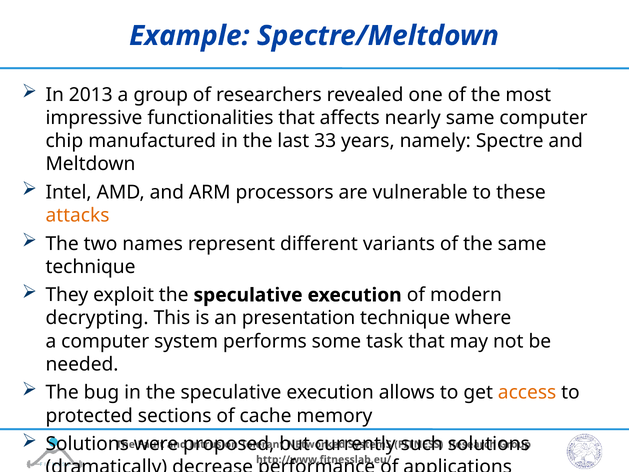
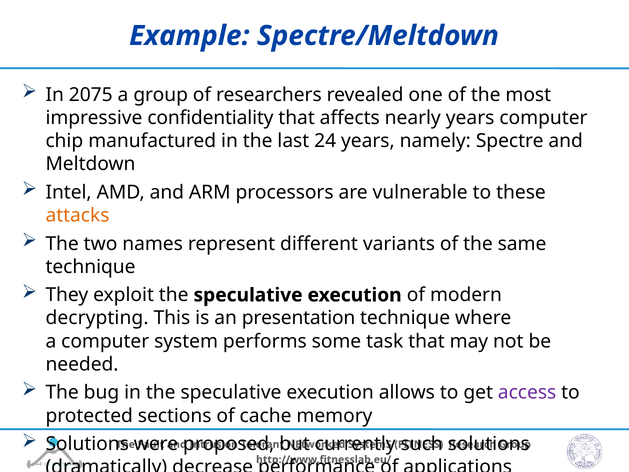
2013: 2013 -> 2075 (91, 95)
functionalities: functionalities -> confidentiality (210, 118)
nearly same: same -> years (470, 118)
33: 33 -> 24 (325, 141)
access colour: orange -> purple (527, 392)
